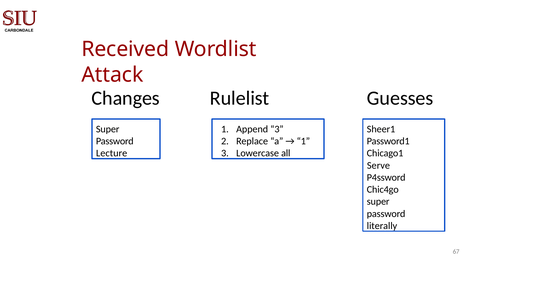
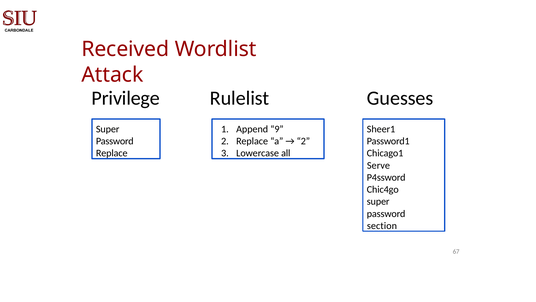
Changes: Changes -> Privilege (126, 98)
Append 3: 3 -> 9 (277, 129)
1: 1 -> 2 (303, 141)
Lecture: Lecture -> Replace (112, 153)
literally: literally -> section (382, 225)
